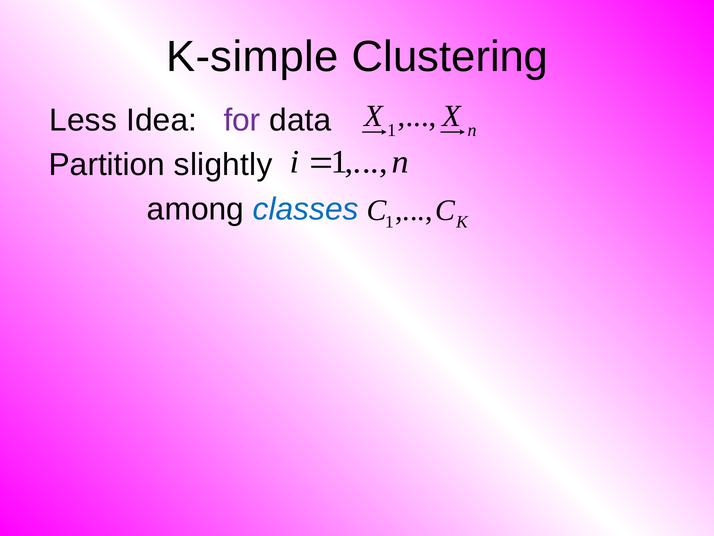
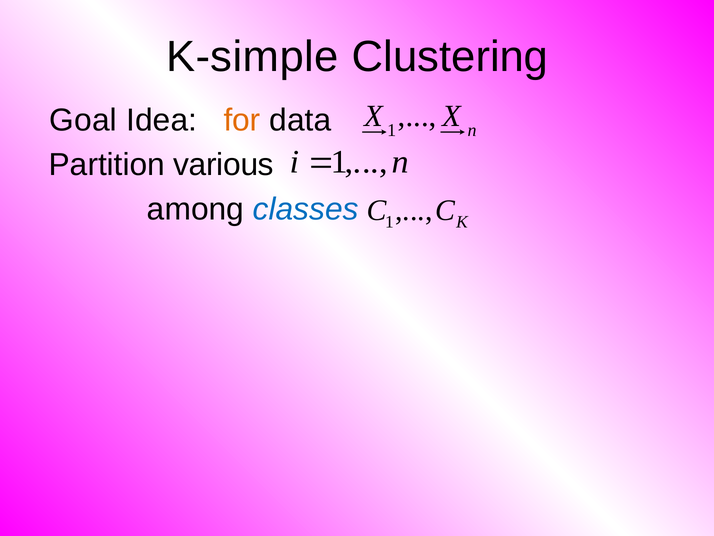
Less: Less -> Goal (83, 120)
for colour: purple -> orange (242, 120)
slightly: slightly -> various (224, 164)
